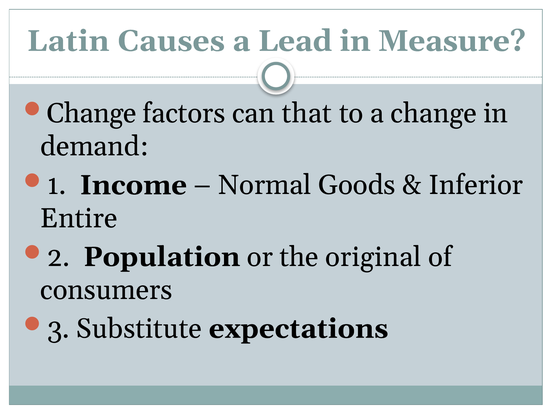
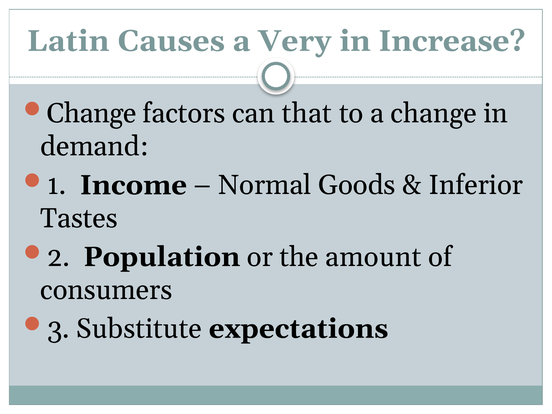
Lead: Lead -> Very (295, 41)
Measure: Measure -> Increase (452, 41)
Entire: Entire -> Tastes (79, 218)
original: original -> amount (373, 257)
